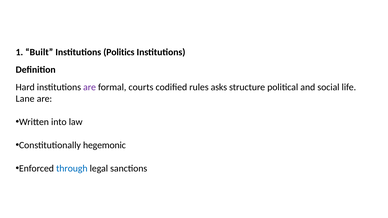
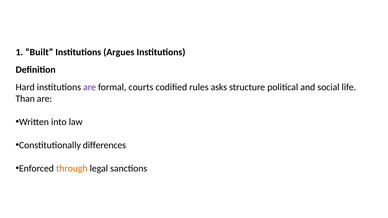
Politics: Politics -> Argues (119, 52)
Lane: Lane -> Than (25, 99)
hegemonic: hegemonic -> differences (104, 145)
through colour: blue -> orange (72, 169)
